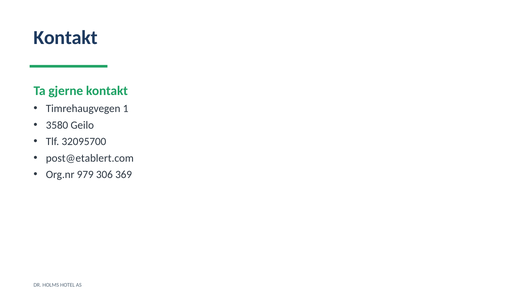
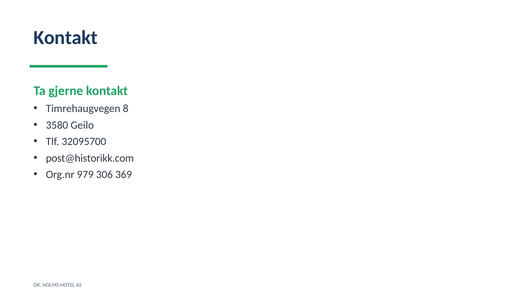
1: 1 -> 8 (126, 108)
post@etablert.com: post@etablert.com -> post@historikk.com (90, 158)
